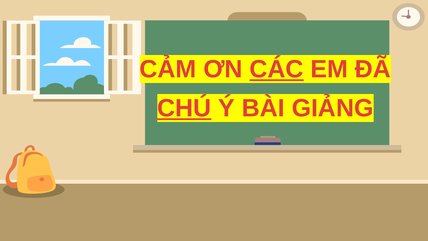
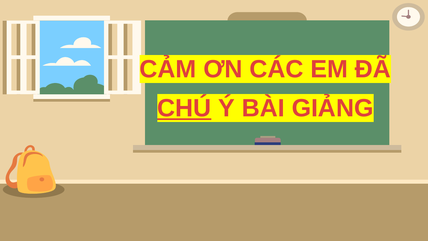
CÁC underline: present -> none (277, 69)
